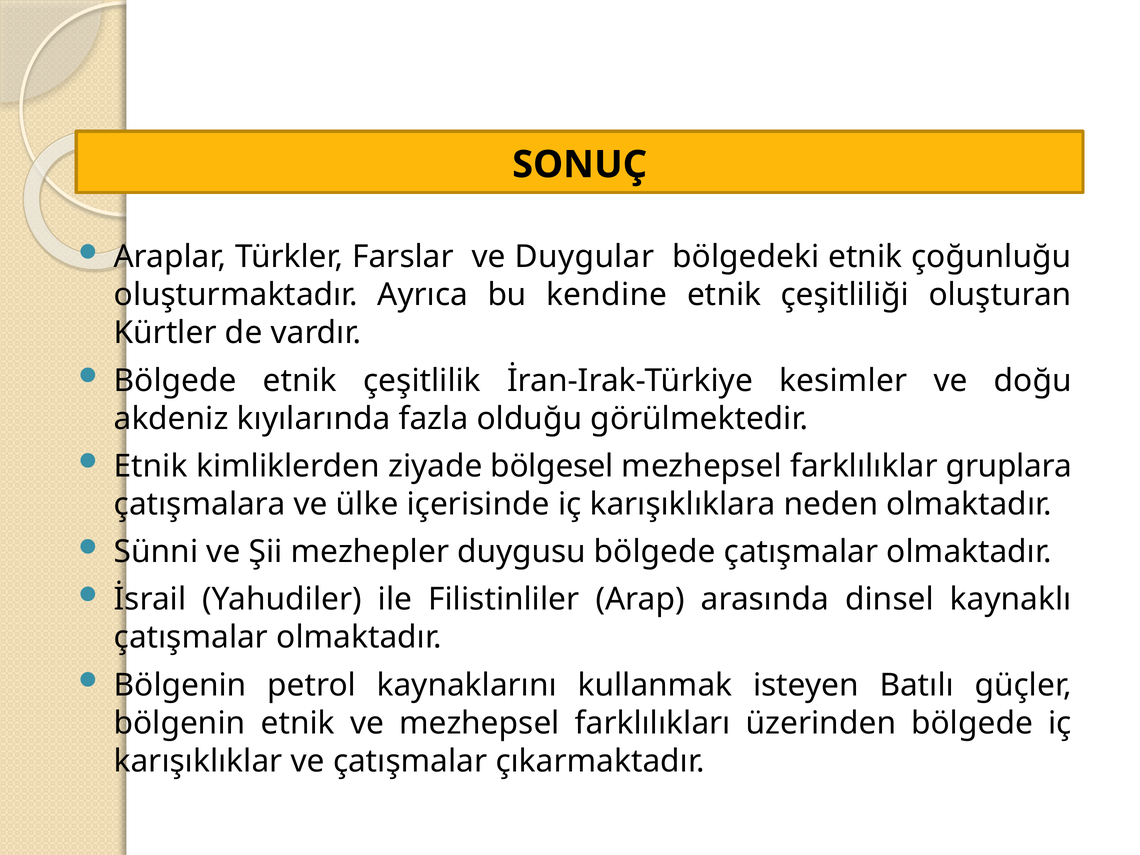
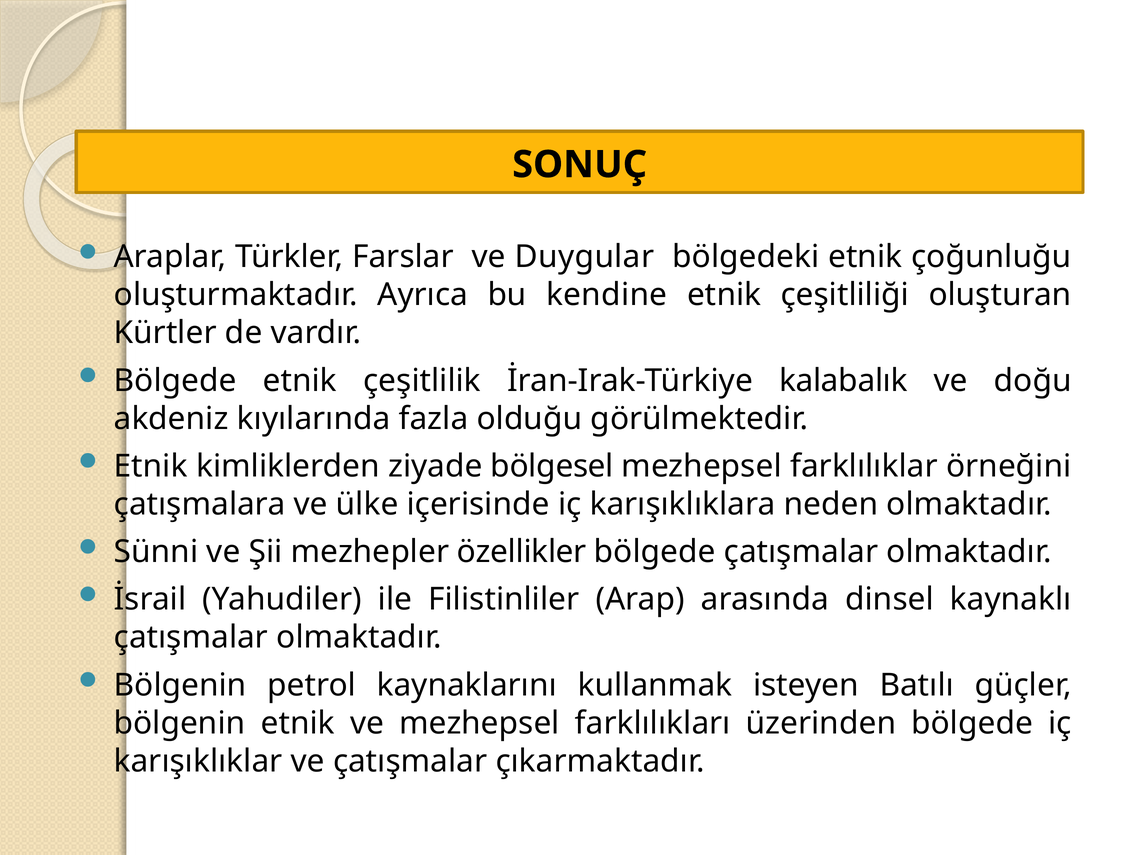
kesimler: kesimler -> kalabalık (843, 381)
gruplara: gruplara -> örneğini (1009, 466)
duygusu: duygusu -> özellikler (522, 552)
